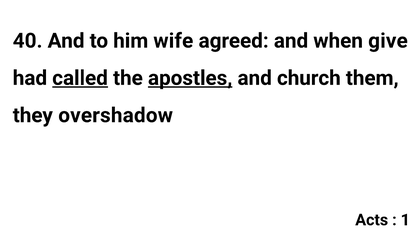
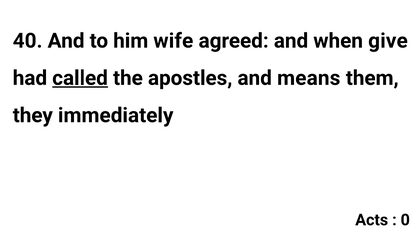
apostles underline: present -> none (190, 78)
church: church -> means (309, 78)
overshadow: overshadow -> immediately (116, 115)
1: 1 -> 0 (405, 220)
